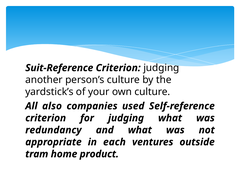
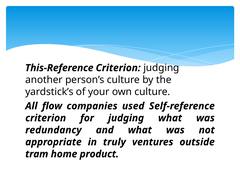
Suit-Reference: Suit-Reference -> This-Reference (59, 68)
also: also -> flow (52, 106)
each: each -> truly (114, 142)
